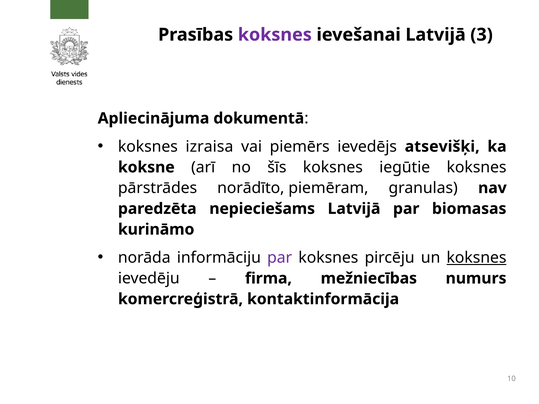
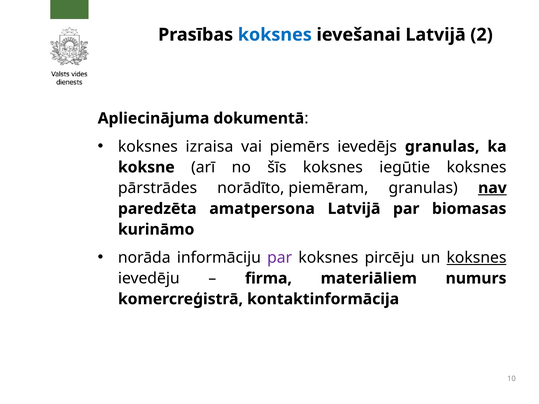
koksnes colour: purple -> blue (275, 35)
3: 3 -> 2 (482, 35)
ievedējs atsevišķi: atsevišķi -> granulas (442, 147)
nav underline: none -> present (492, 188)
nepieciešams: nepieciešams -> amatpersona (262, 209)
mežniecības: mežniecības -> materiāliem (369, 279)
